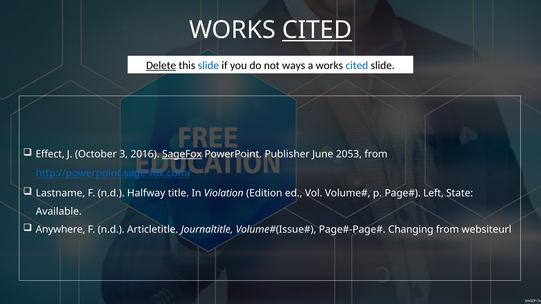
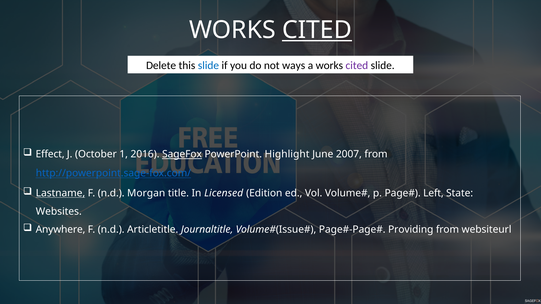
Delete underline: present -> none (161, 65)
cited colour: blue -> purple (357, 65)
3: 3 -> 1 (124, 154)
Publisher: Publisher -> Highlight (287, 154)
2053: 2053 -> 2007 (349, 154)
Lastname underline: none -> present (60, 193)
Halfway: Halfway -> Morgan (146, 193)
Violation: Violation -> Licensed (224, 193)
Available: Available -> Websites (59, 212)
Changing: Changing -> Providing (411, 230)
